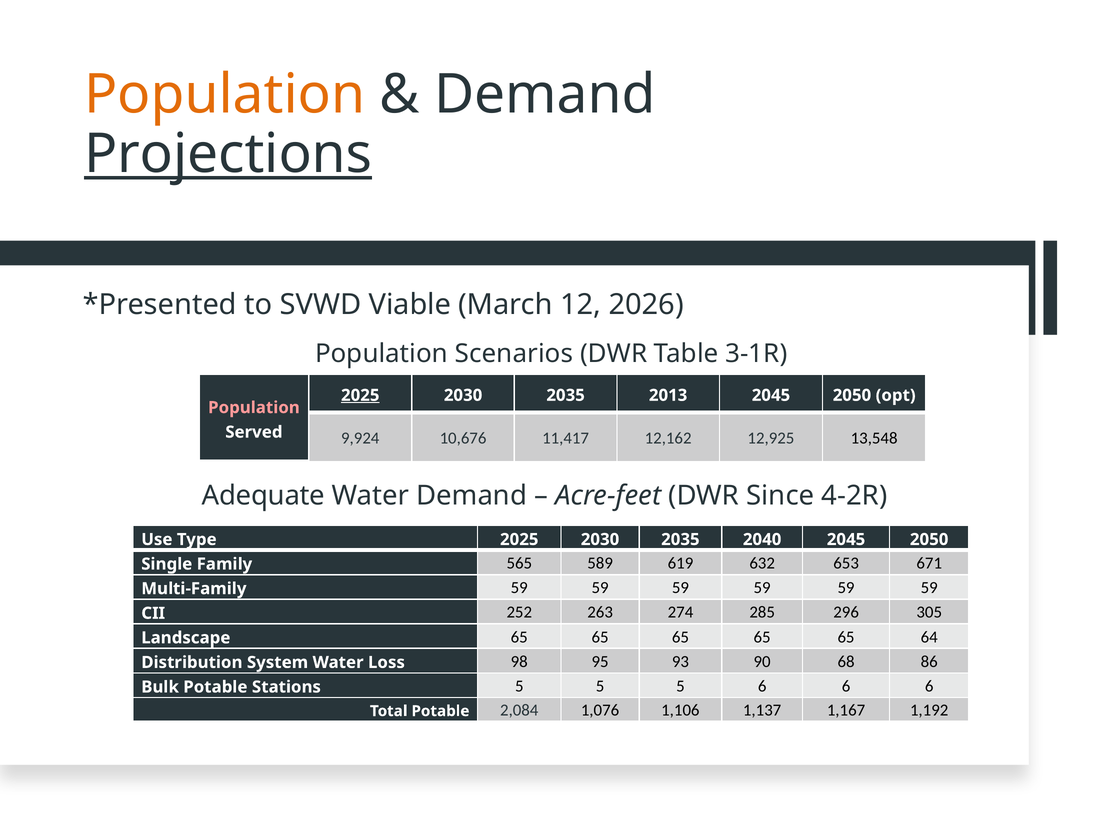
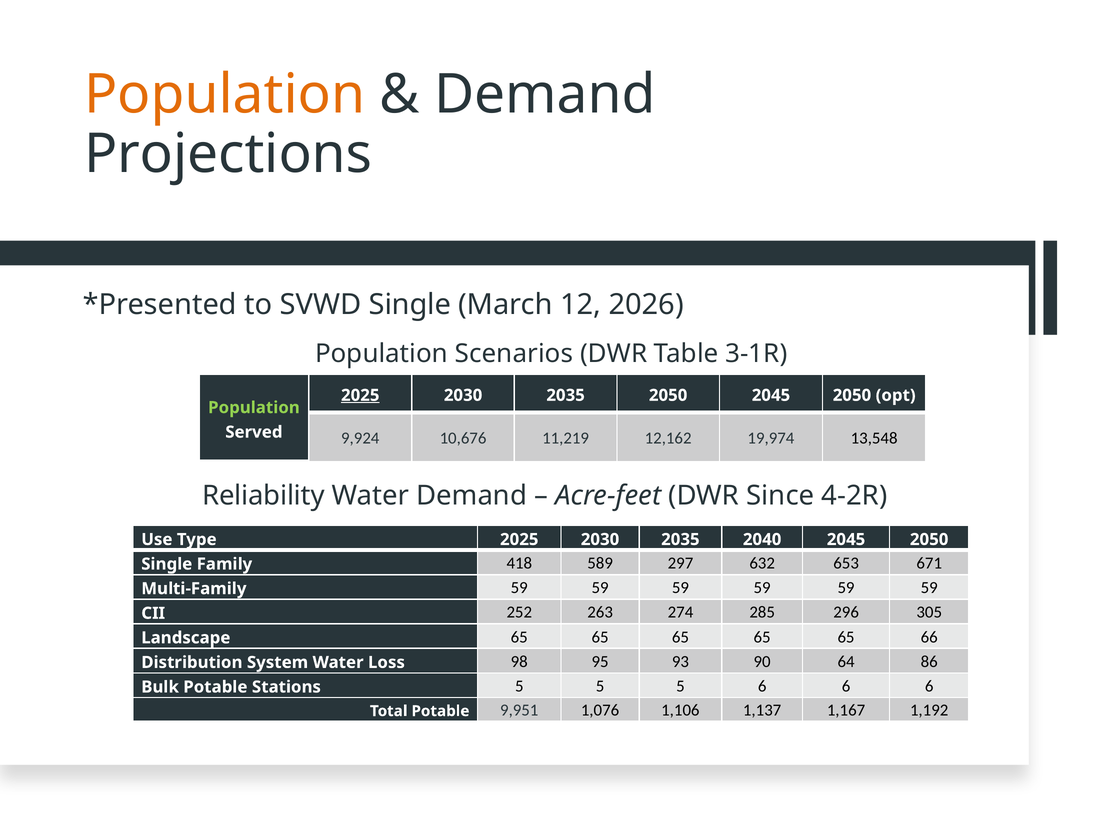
Projections underline: present -> none (228, 154)
SVWD Viable: Viable -> Single (410, 305)
2035 2013: 2013 -> 2050 (668, 396)
Population colour: pink -> light green (254, 408)
11,417: 11,417 -> 11,219 (566, 438)
12,925: 12,925 -> 19,974 (771, 438)
Adequate: Adequate -> Reliability (263, 496)
565: 565 -> 418 (519, 564)
619: 619 -> 297 (681, 564)
64: 64 -> 66 (929, 637)
68: 68 -> 64 (846, 662)
2,084: 2,084 -> 9,951 (519, 711)
